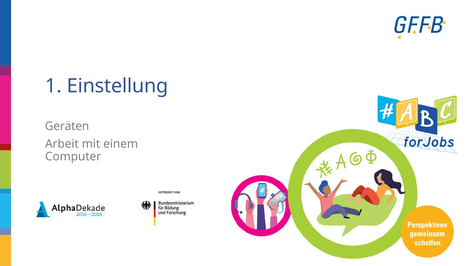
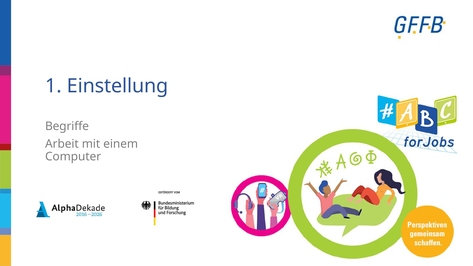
Geräten: Geräten -> Begriffe (67, 126)
